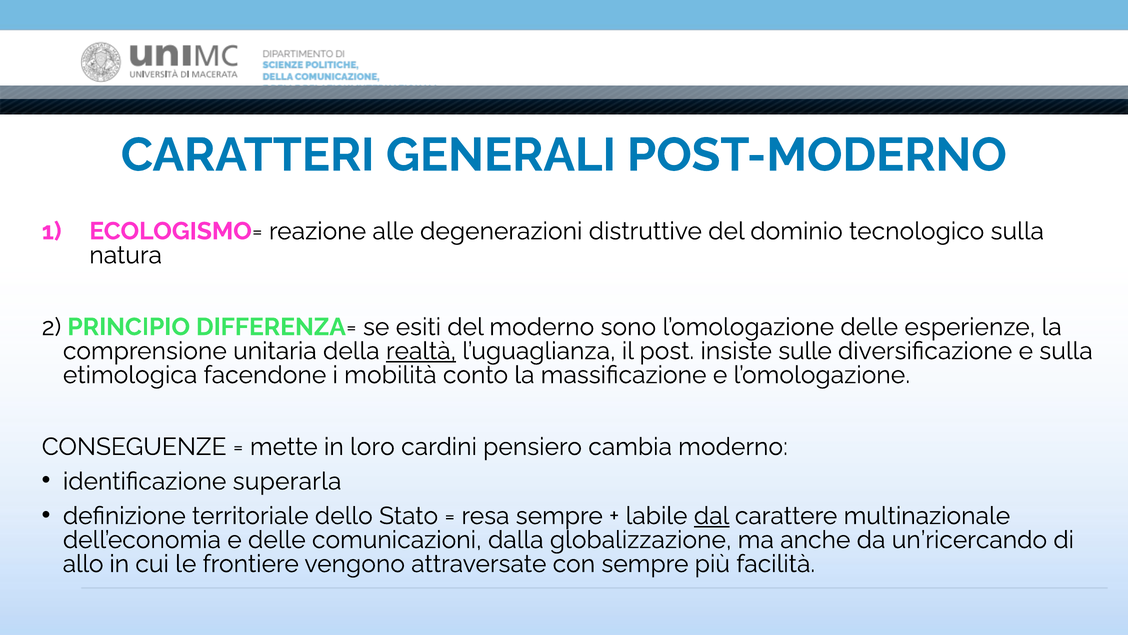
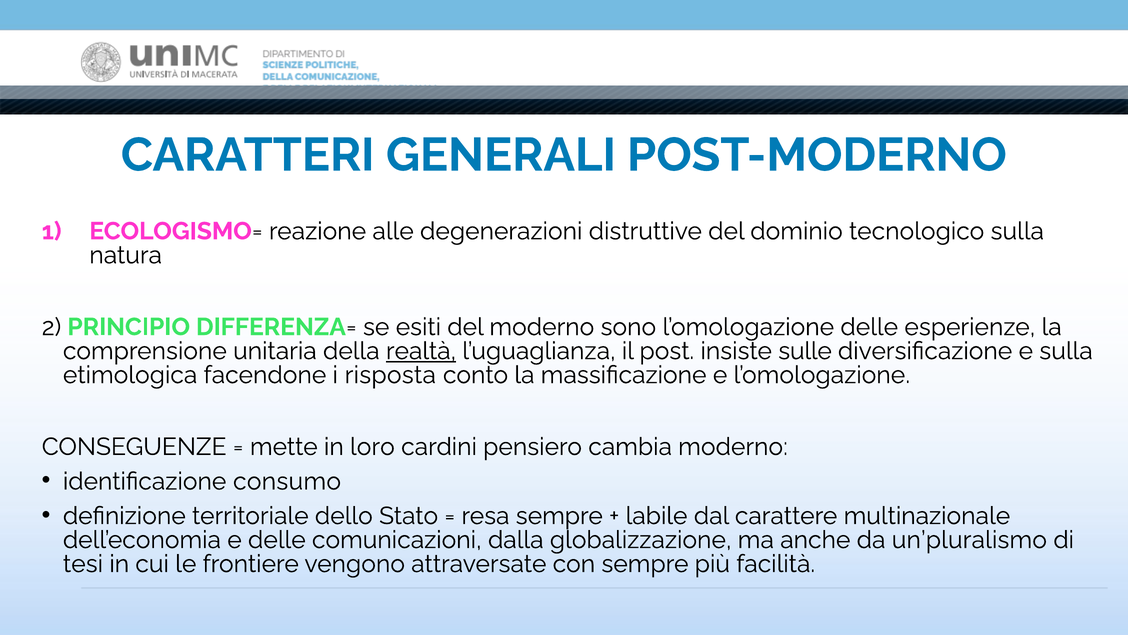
mobilità: mobilità -> risposta (390, 375)
superarla: superarla -> consumo (287, 481)
dal underline: present -> none (712, 516)
un’ricercando: un’ricercando -> un’pluralismo (969, 540)
allo: allo -> tesi (83, 563)
